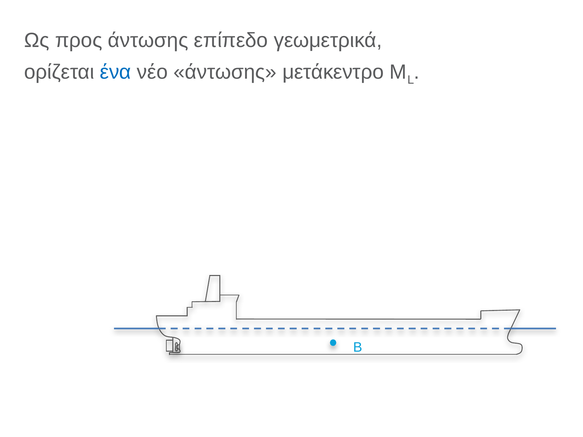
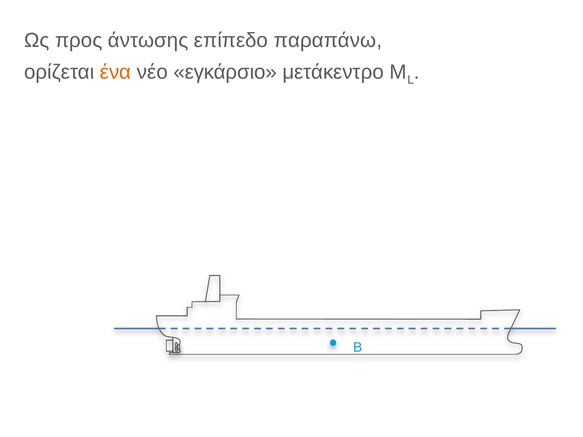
γεωμετρικά: γεωμετρικά -> παραπάνω (328, 40)
ένα colour: blue -> orange (116, 72)
νέο άντωσης: άντωσης -> εγκάρσιο (225, 72)
